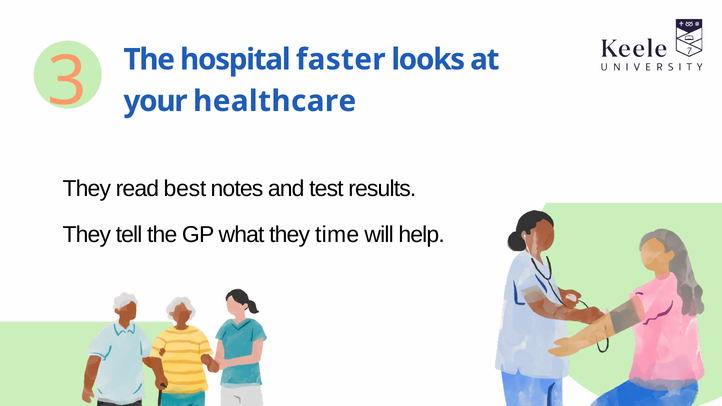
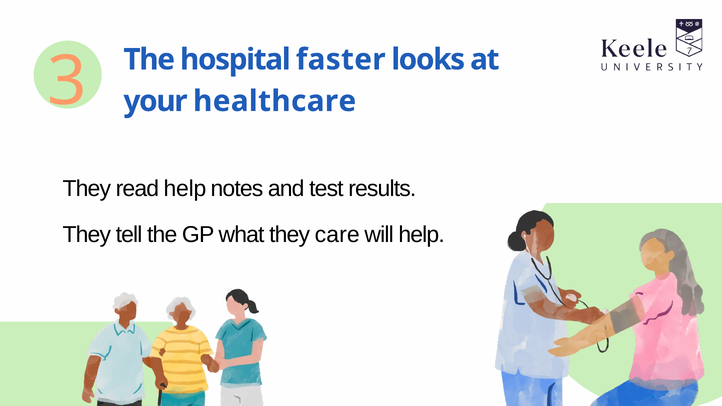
read best: best -> help (185, 189)
time: time -> care (337, 235)
